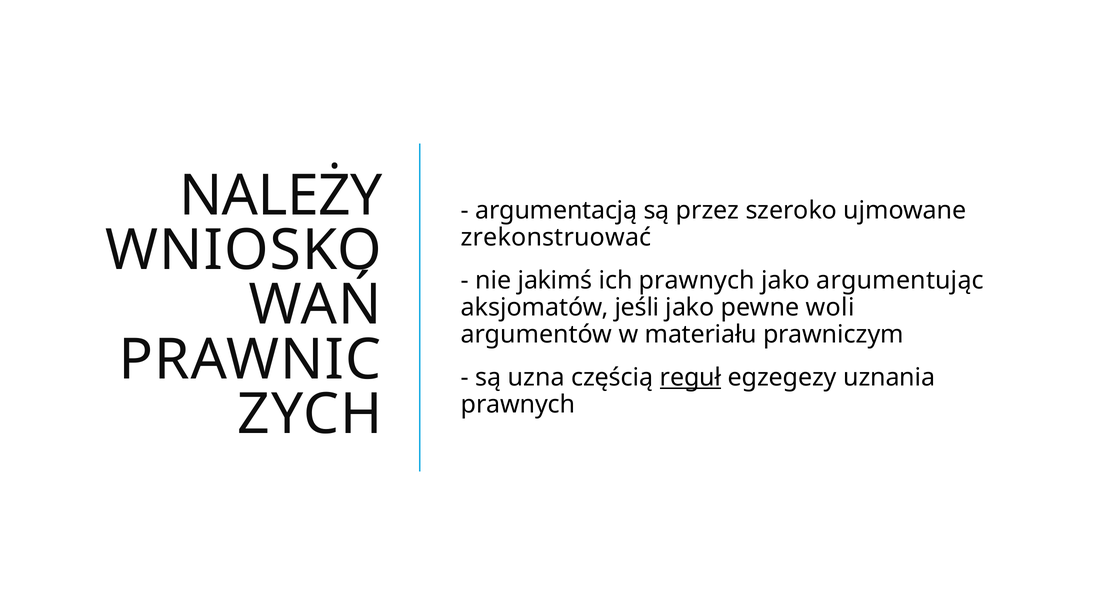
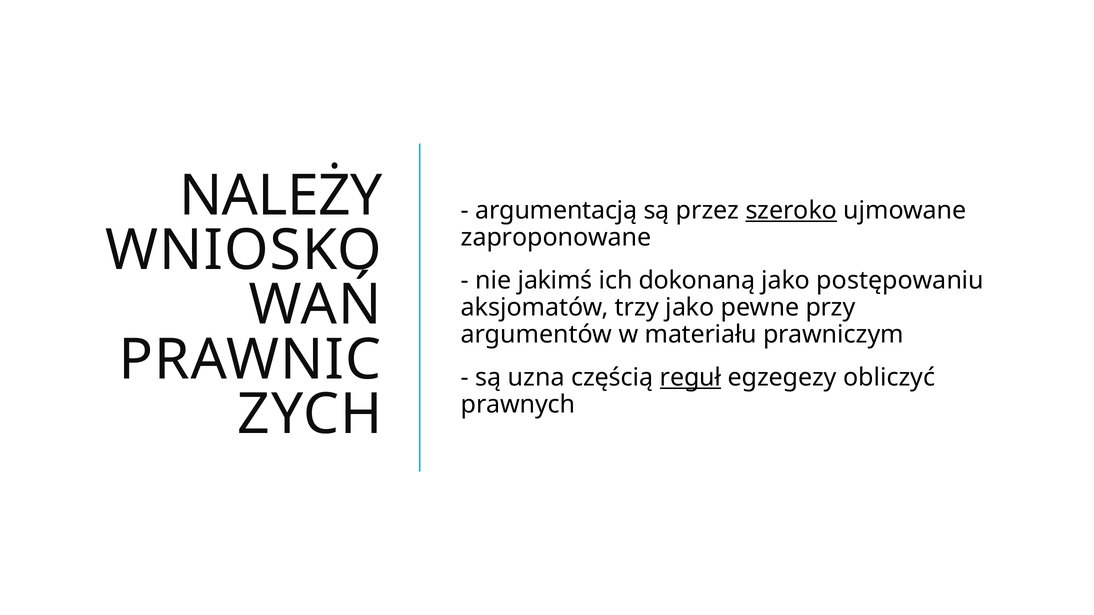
szeroko underline: none -> present (791, 210)
zrekonstruować: zrekonstruować -> zaproponowane (556, 237)
ich prawnych: prawnych -> dokonaną (697, 280)
argumentując: argumentując -> postępowaniu (900, 280)
jeśli: jeśli -> trzy (637, 307)
woli: woli -> przy (830, 307)
uznania: uznania -> obliczyć (889, 378)
